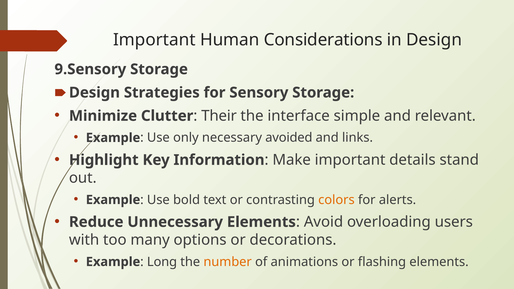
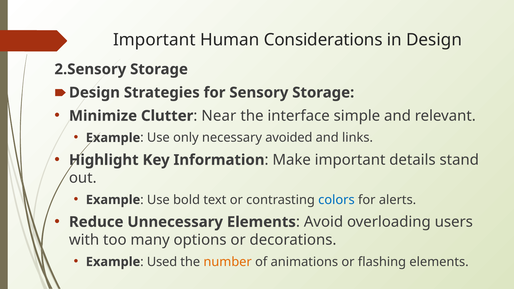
9.Sensory: 9.Sensory -> 2.Sensory (90, 69)
Their: Their -> Near (219, 116)
colors colour: orange -> blue (336, 200)
Long: Long -> Used (162, 262)
